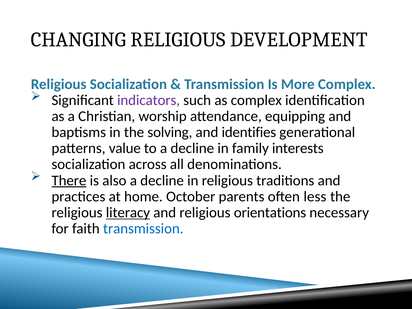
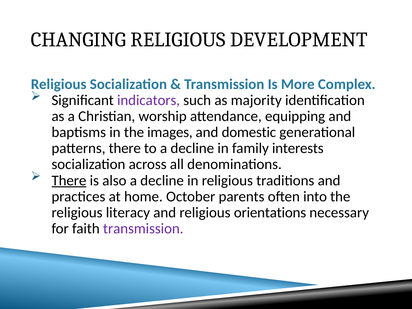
as complex: complex -> majority (256, 100)
solving: solving -> images (170, 132)
identifies: identifies -> domestic (249, 132)
patterns value: value -> there (125, 148)
less: less -> into (315, 197)
literacy underline: present -> none (128, 213)
transmission colour: blue -> purple (143, 229)
